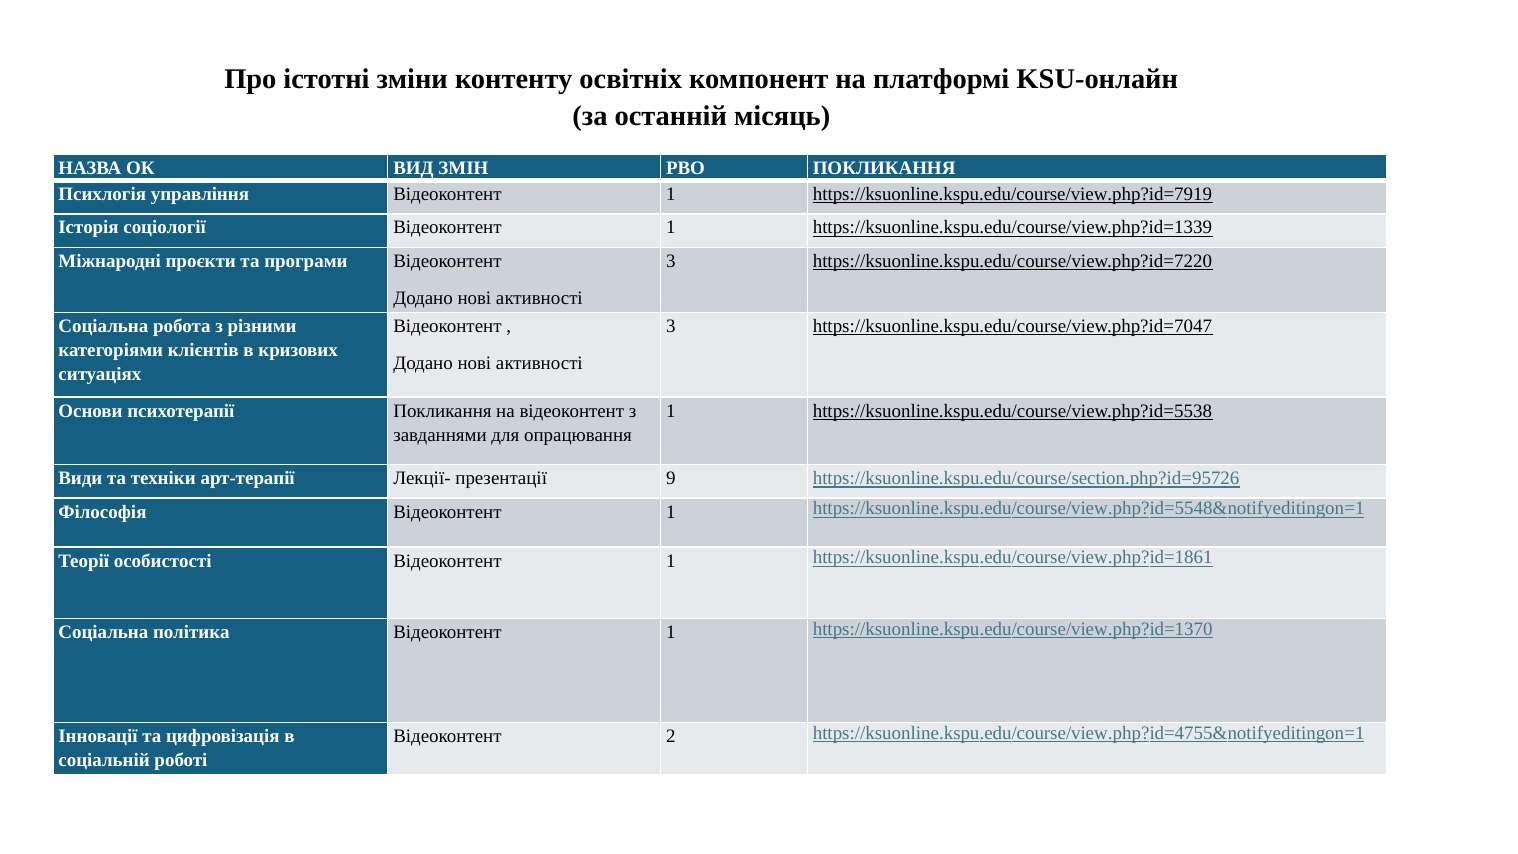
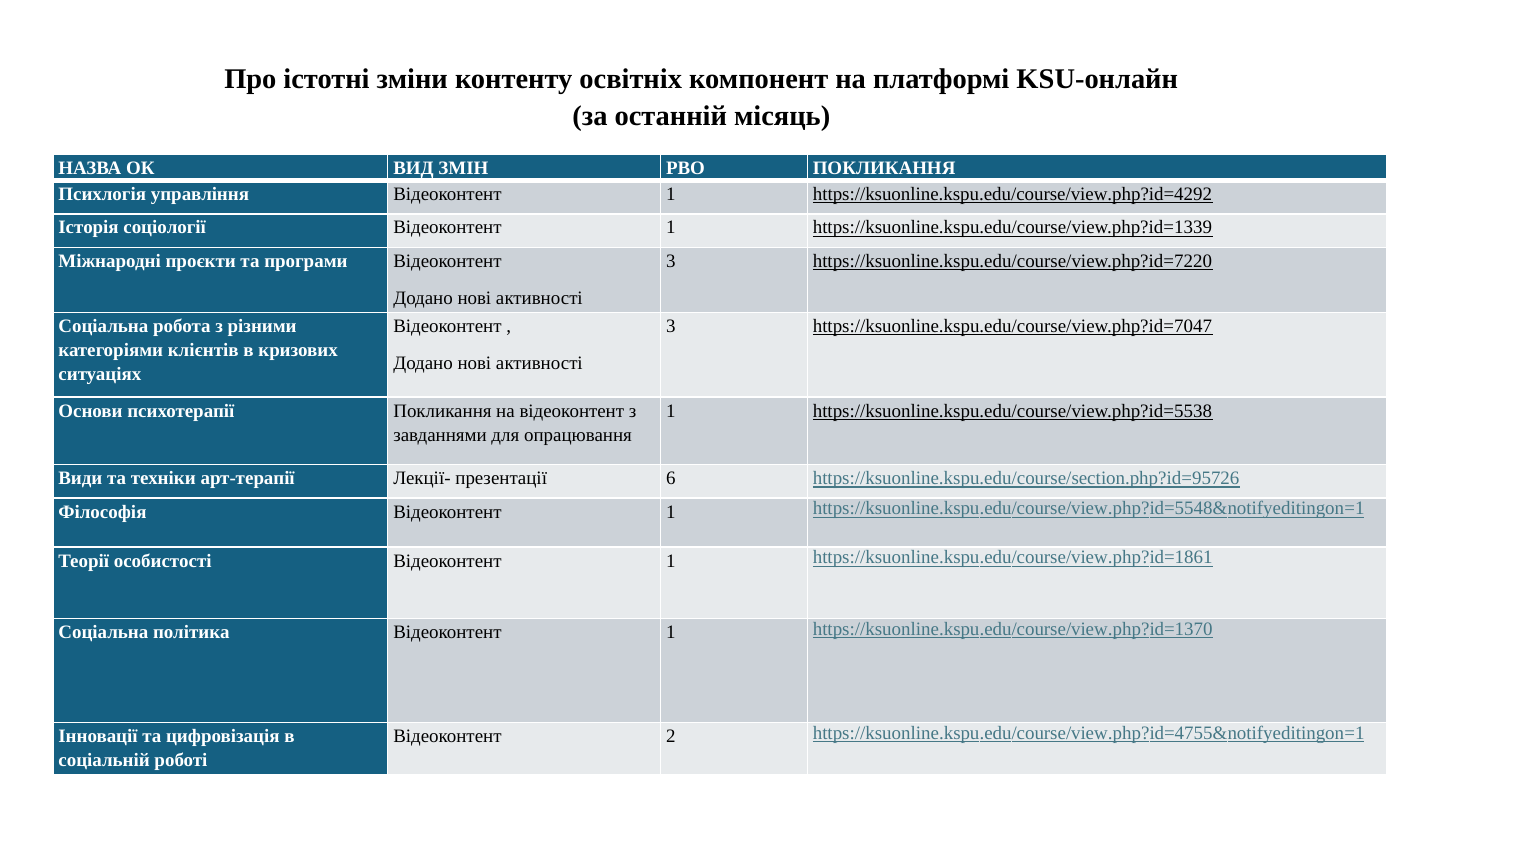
https://ksuonline.kspu.edu/course/view.php?id=7919: https://ksuonline.kspu.edu/course/view.php?id=7919 -> https://ksuonline.kspu.edu/course/view.php?id=4292 (1012, 194)
9: 9 -> 6 (671, 478)
